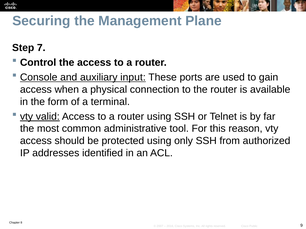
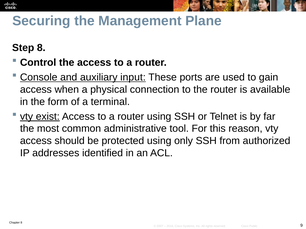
Step 7: 7 -> 8 (41, 48)
valid: valid -> exist (48, 117)
